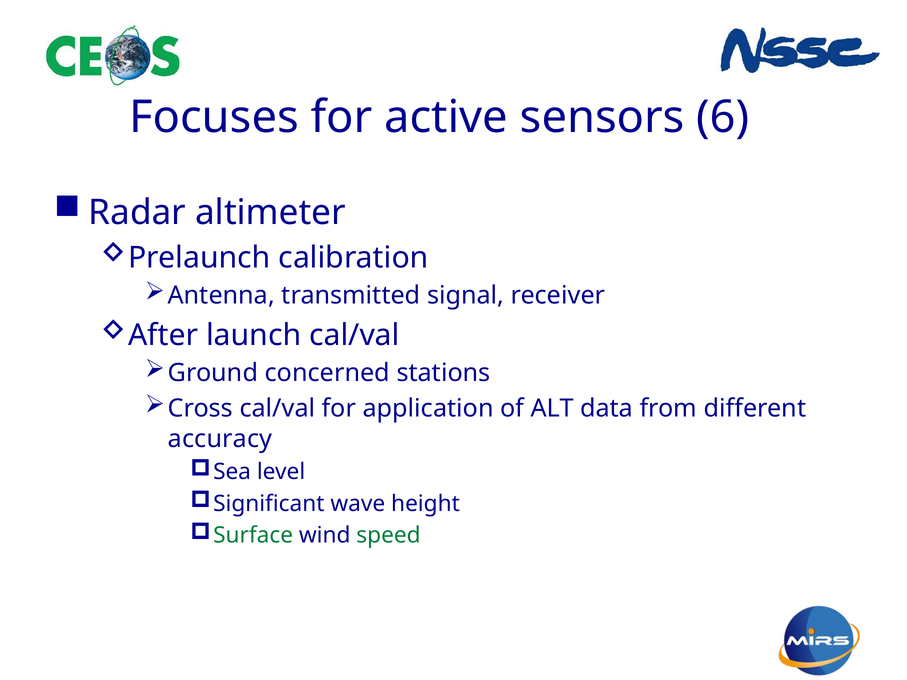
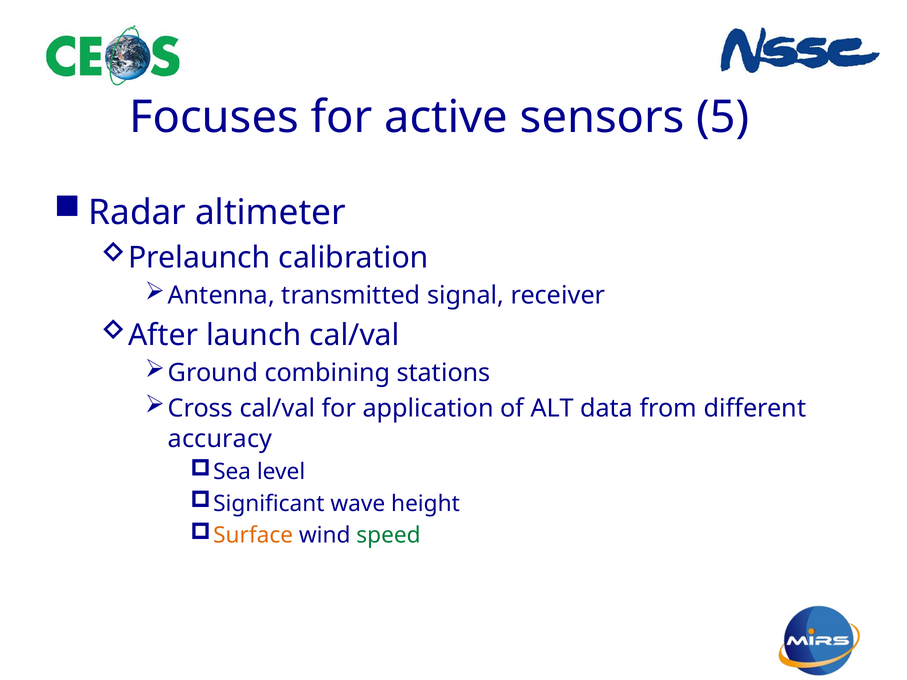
6: 6 -> 5 (723, 117)
concerned: concerned -> combining (327, 373)
Surface colour: green -> orange (253, 535)
